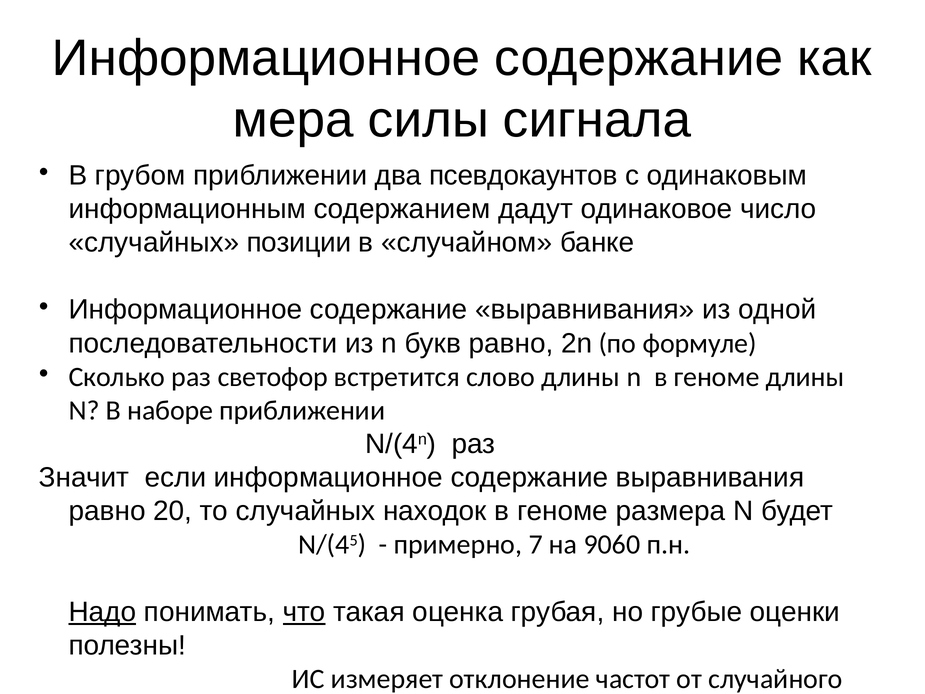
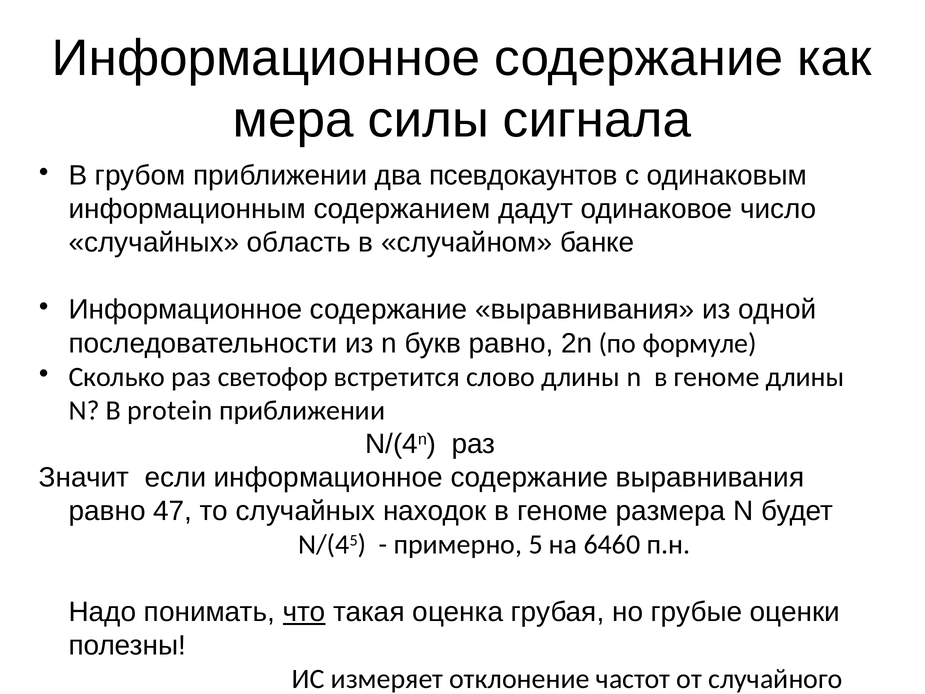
позиции: позиции -> область (299, 242)
наборе: наборе -> protein (170, 410)
20: 20 -> 47 (173, 511)
7: 7 -> 5 (536, 544)
9060: 9060 -> 6460 (612, 544)
Надо underline: present -> none (102, 612)
